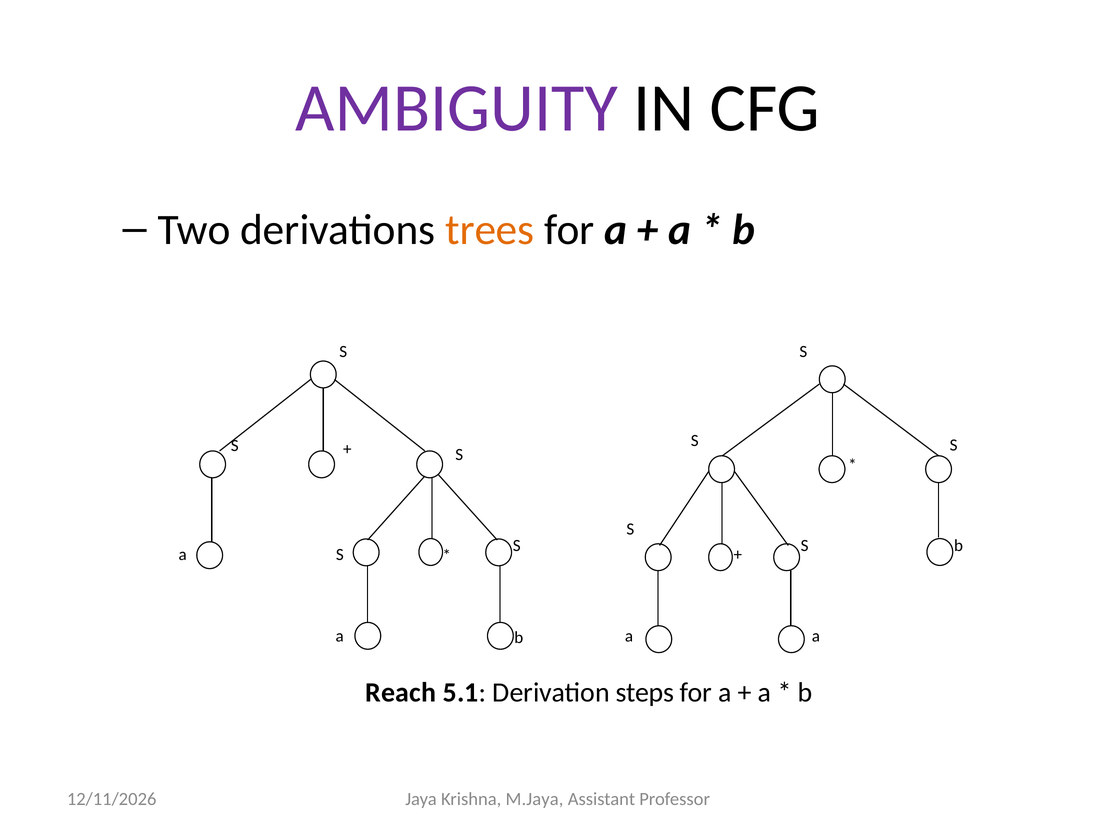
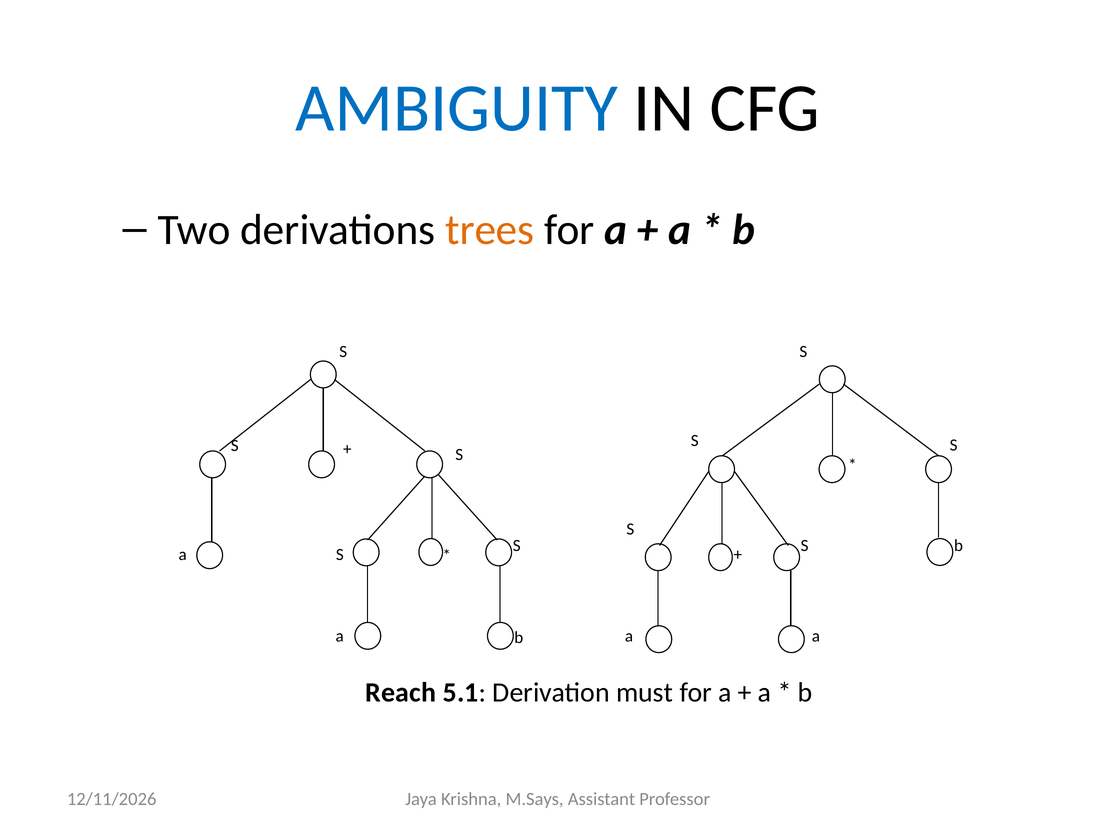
AMBIGUITY colour: purple -> blue (457, 108)
steps: steps -> must (645, 692)
M.Jaya: M.Jaya -> M.Says (535, 799)
